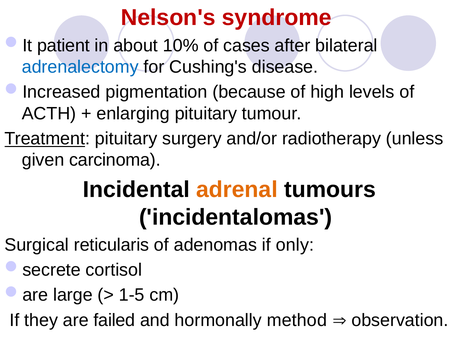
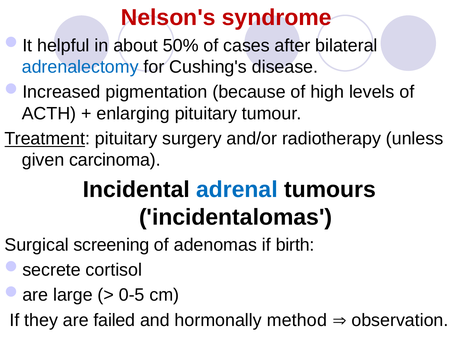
patient: patient -> helpful (63, 45)
10%: 10% -> 50% (181, 45)
adrenal colour: orange -> blue (237, 189)
reticularis: reticularis -> screening (112, 244)
only: only -> birth (295, 244)
1-5: 1-5 -> 0-5 (132, 294)
